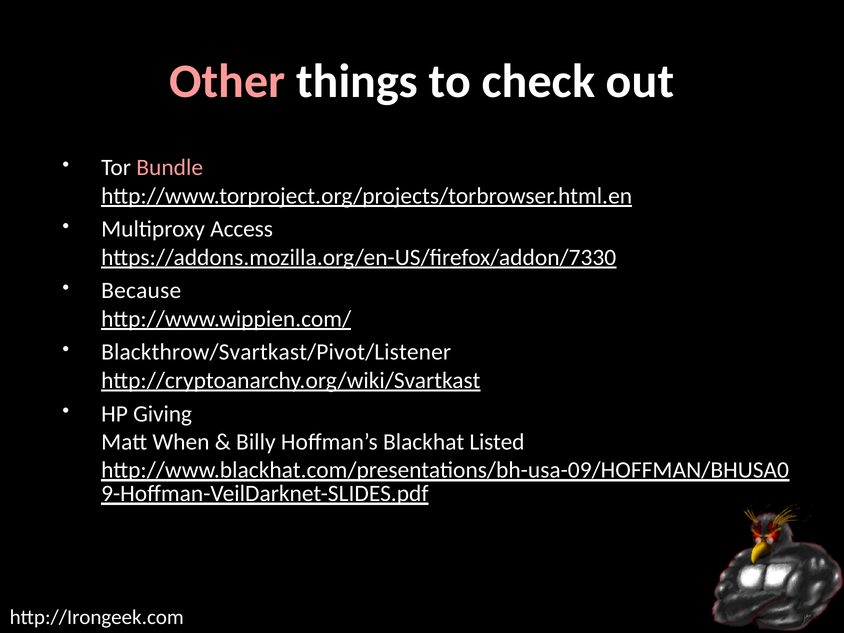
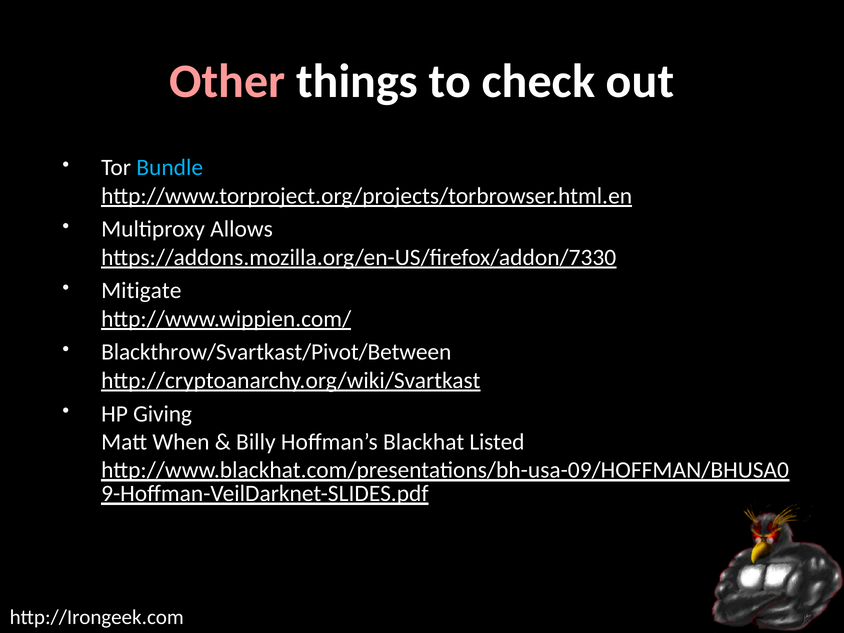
Bundle colour: pink -> light blue (170, 168)
Access: Access -> Allows (242, 229)
Because: Because -> Mitigate (141, 291)
Blackthrow/Svartkast/Pivot/Listener: Blackthrow/Svartkast/Pivot/Listener -> Blackthrow/Svartkast/Pivot/Between (276, 352)
